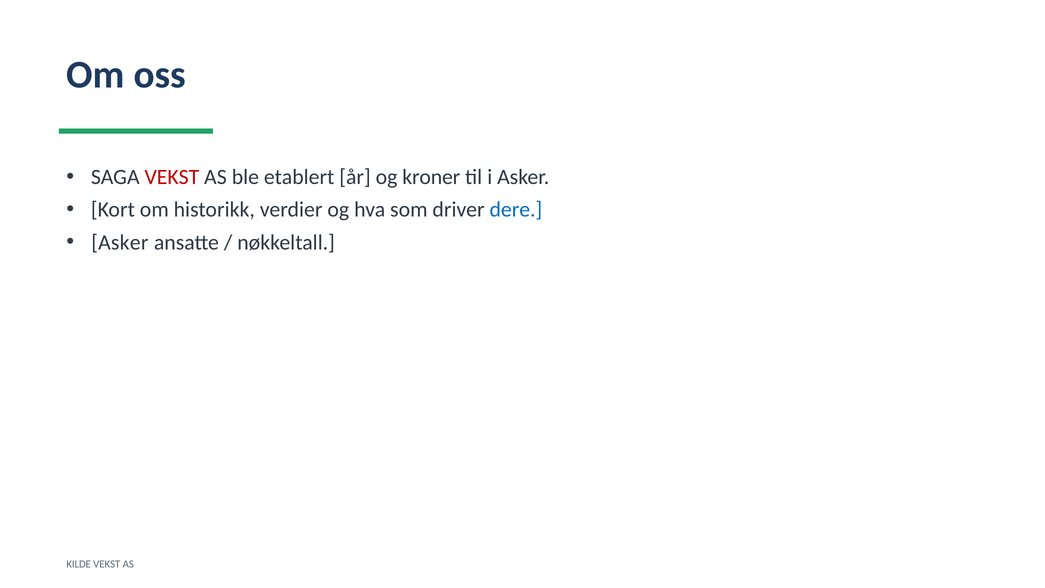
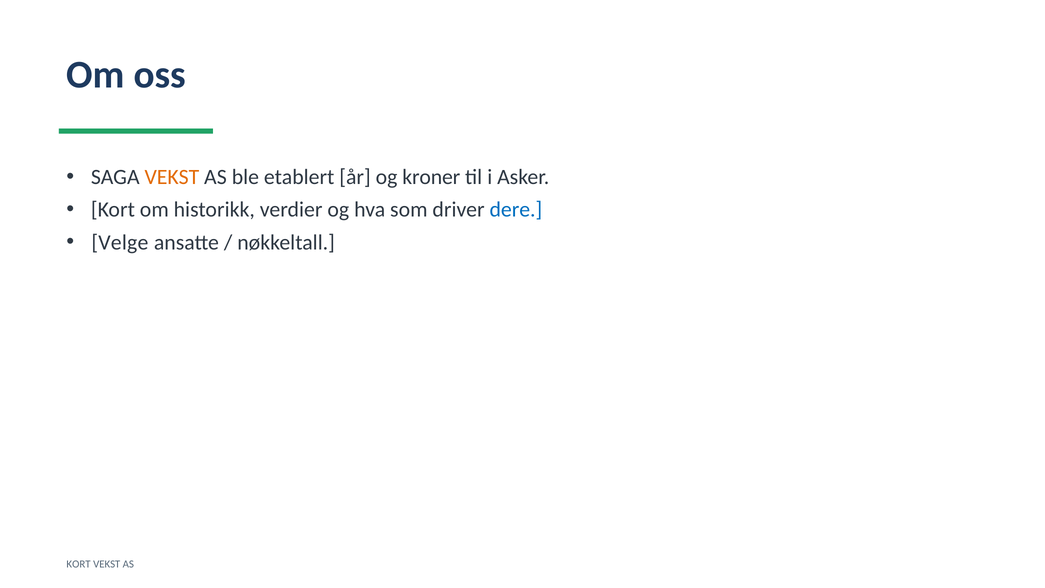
VEKST colour: red -> orange (172, 177)
Asker: Asker -> Velge (120, 242)
KILDE: KILDE -> KORT (79, 564)
